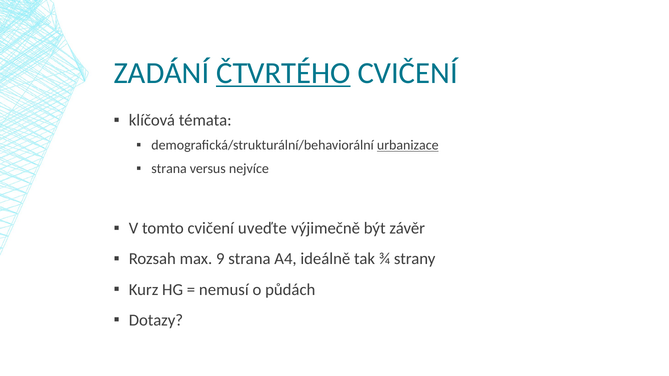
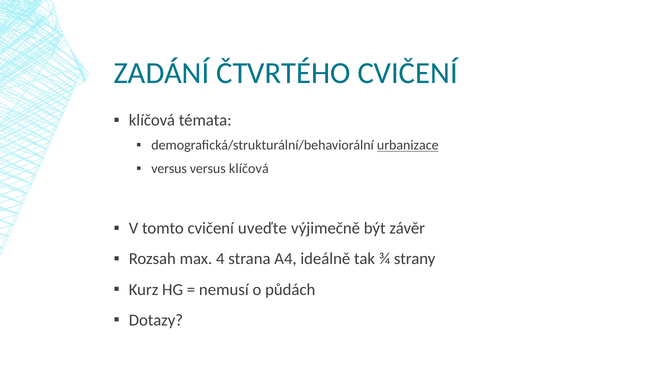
ČTVRTÉHO underline: present -> none (283, 73)
strana: strana -> versus (169, 169)
versus nejvíce: nejvíce -> klíčová (249, 169)
9: 9 -> 4 (220, 259)
